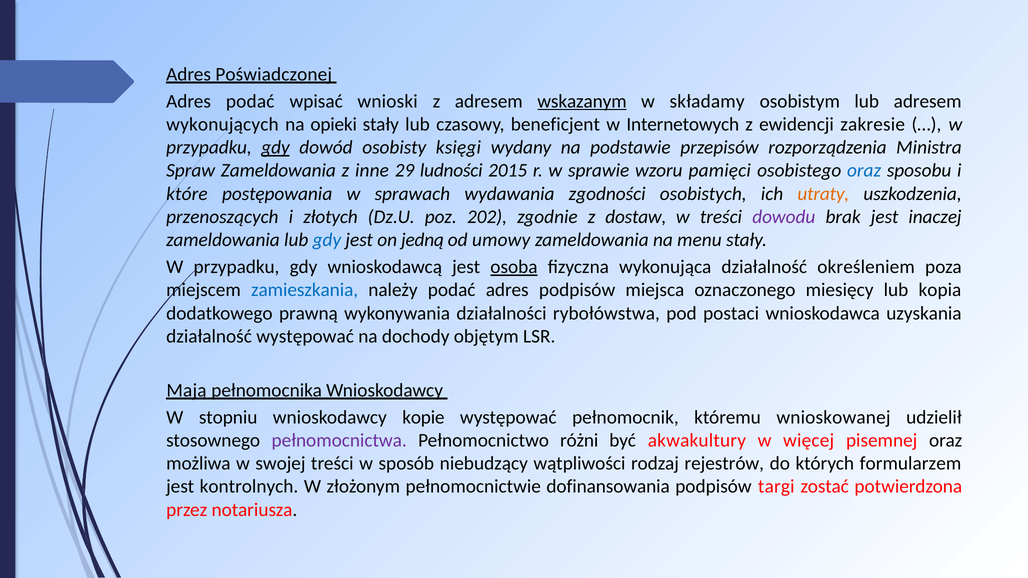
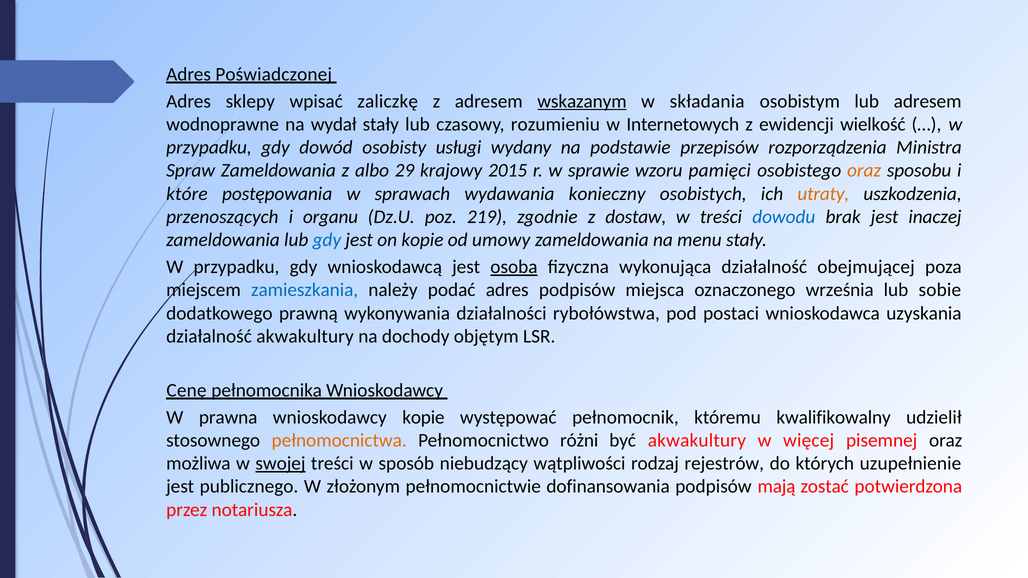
Adres podać: podać -> sklepy (250, 101)
wnioski: wnioski -> zaliczkę (388, 101)
składamy: składamy -> składania (707, 101)
wykonujących: wykonujących -> wodnoprawne (223, 124)
opieki: opieki -> wydał (334, 124)
beneficjent: beneficjent -> rozumieniu (555, 124)
zakresie: zakresie -> wielkość (873, 124)
gdy underline: present -> none (276, 148)
księgi: księgi -> usługi (459, 148)
inne: inne -> albo (372, 171)
ludności: ludności -> krajowy (451, 171)
oraz colour: blue -> orange (864, 171)
zgodności: zgodności -> konieczny (607, 194)
złotych: złotych -> organu (331, 217)
202: 202 -> 219 (487, 217)
dowodu colour: purple -> blue (784, 217)
on jedną: jedną -> kopie (422, 240)
określeniem: określeniem -> obejmującej (866, 267)
miesięcy: miesięcy -> września (840, 290)
kopia: kopia -> sobie (940, 290)
działalność występować: występować -> akwakultury (305, 336)
Mają: Mają -> Cenę (186, 390)
stopniu: stopniu -> prawna (228, 417)
wnioskowanej: wnioskowanej -> kwalifikowalny (834, 417)
pełnomocnictwa colour: purple -> orange (339, 441)
swojej underline: none -> present (280, 464)
formularzem: formularzem -> uzupełnienie (910, 464)
kontrolnych: kontrolnych -> publicznego (249, 487)
targi: targi -> mają (776, 487)
